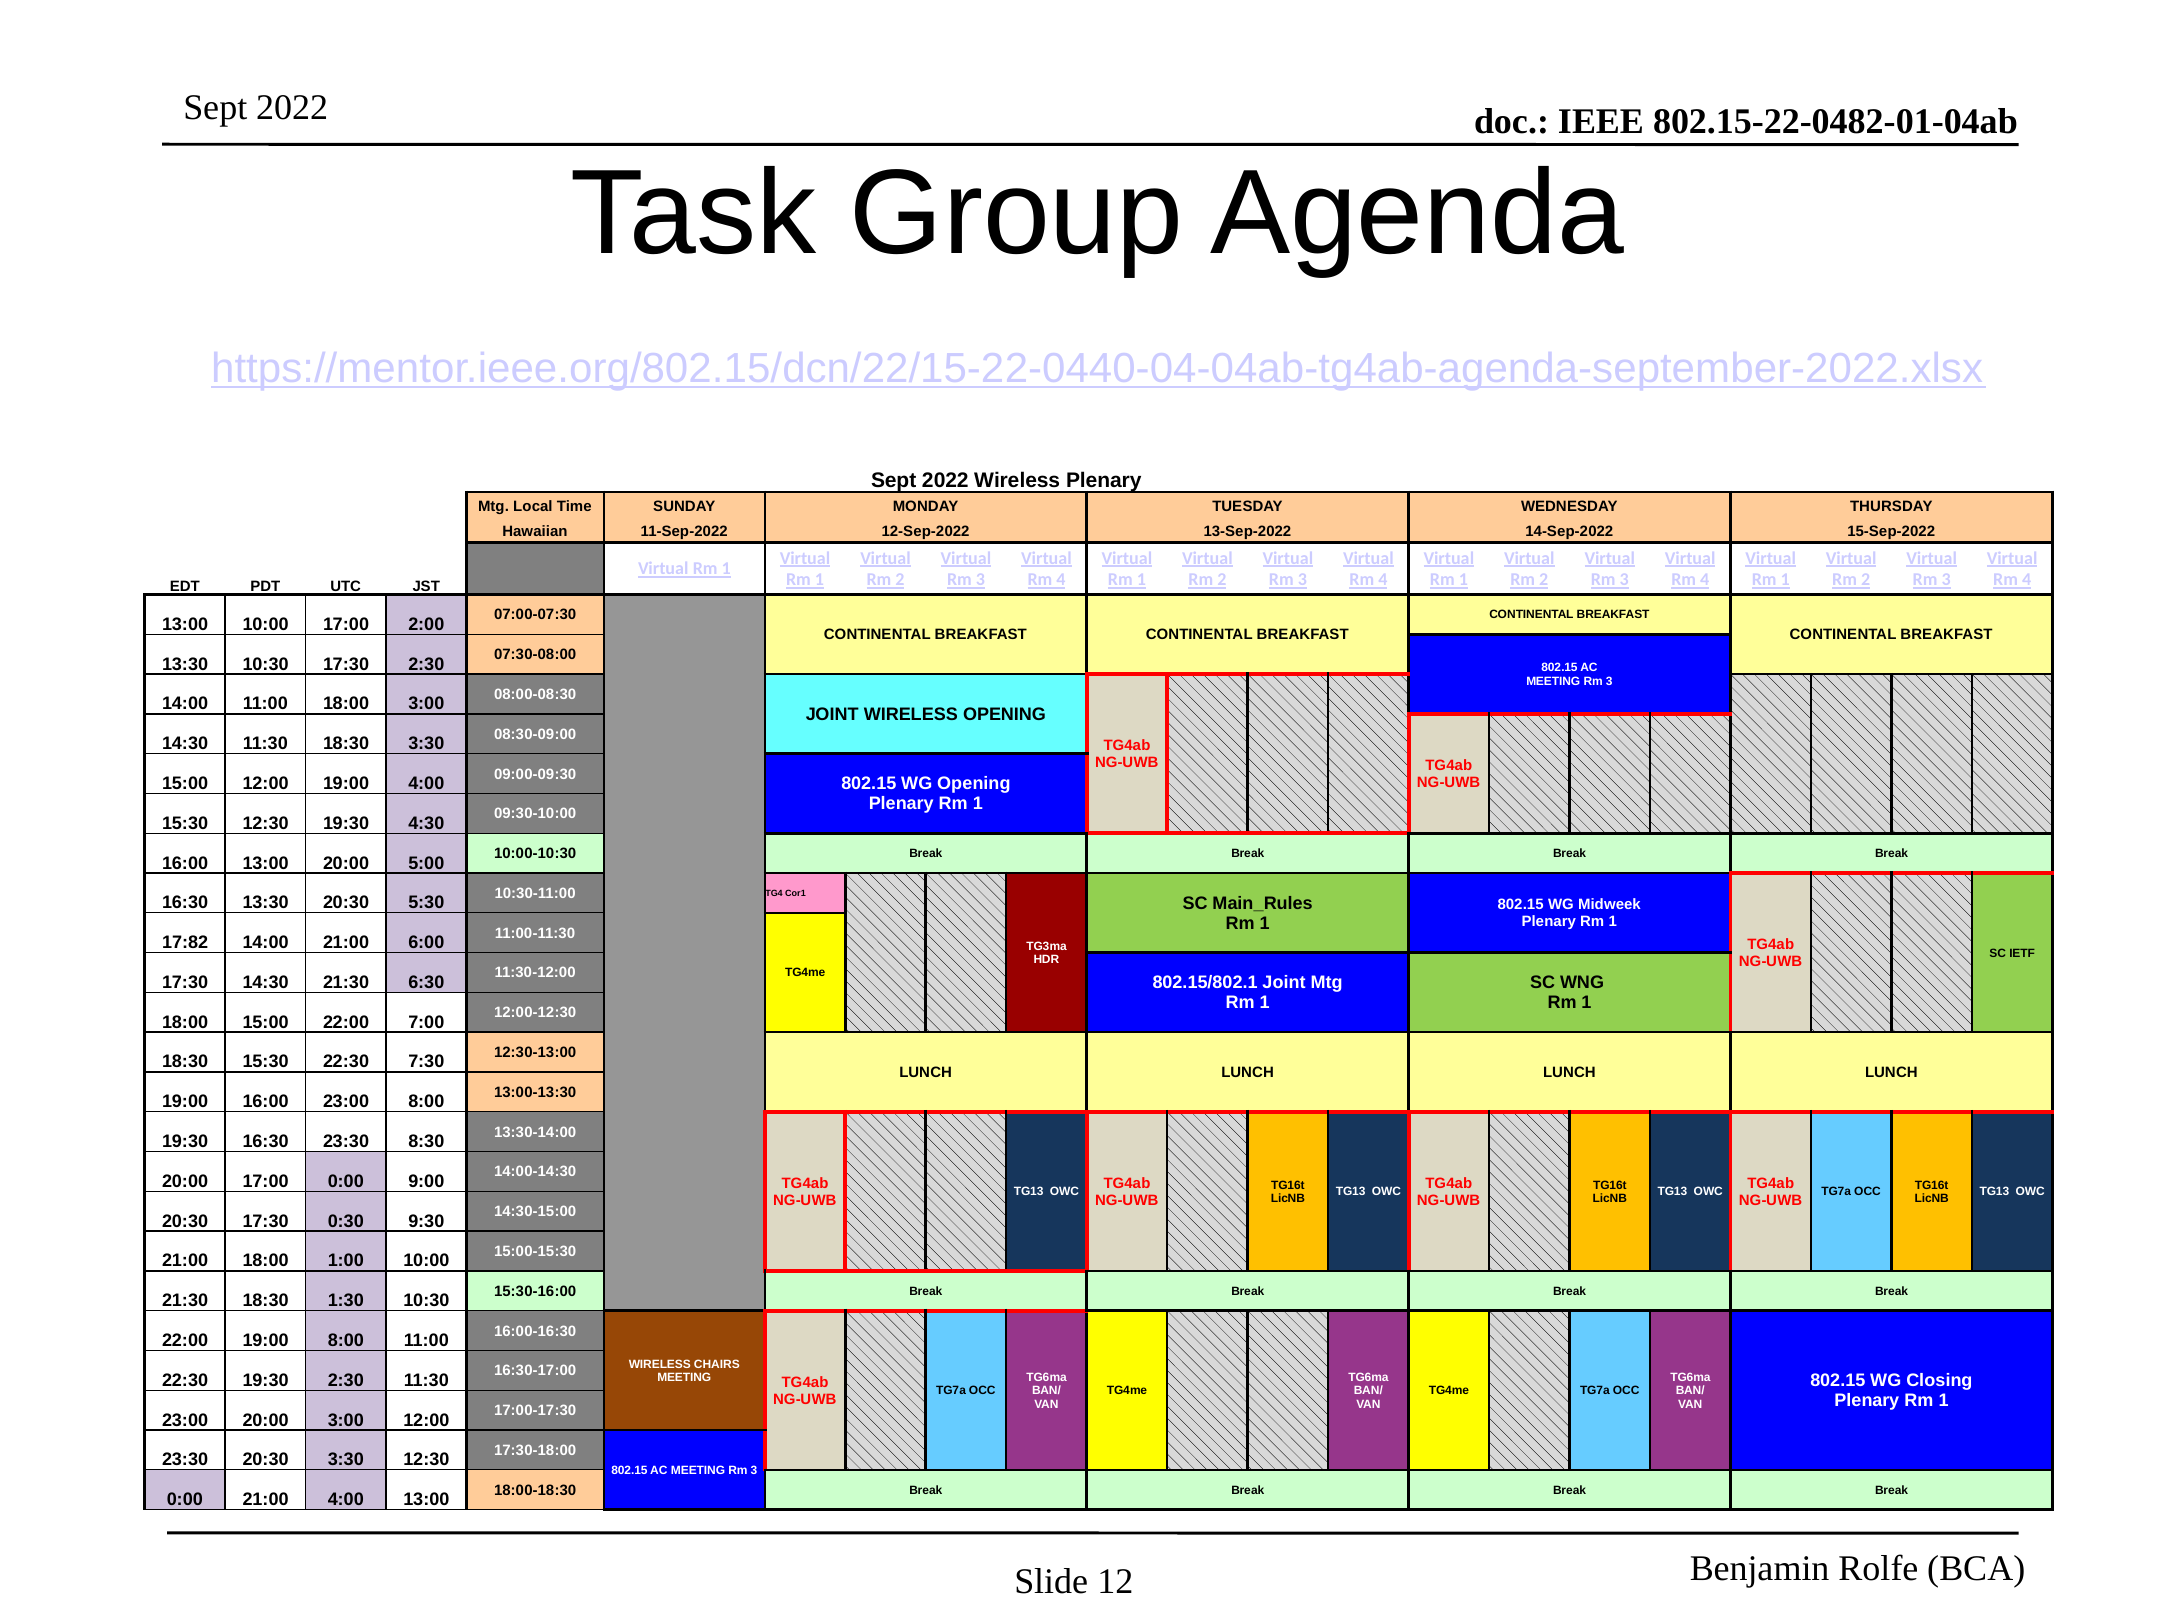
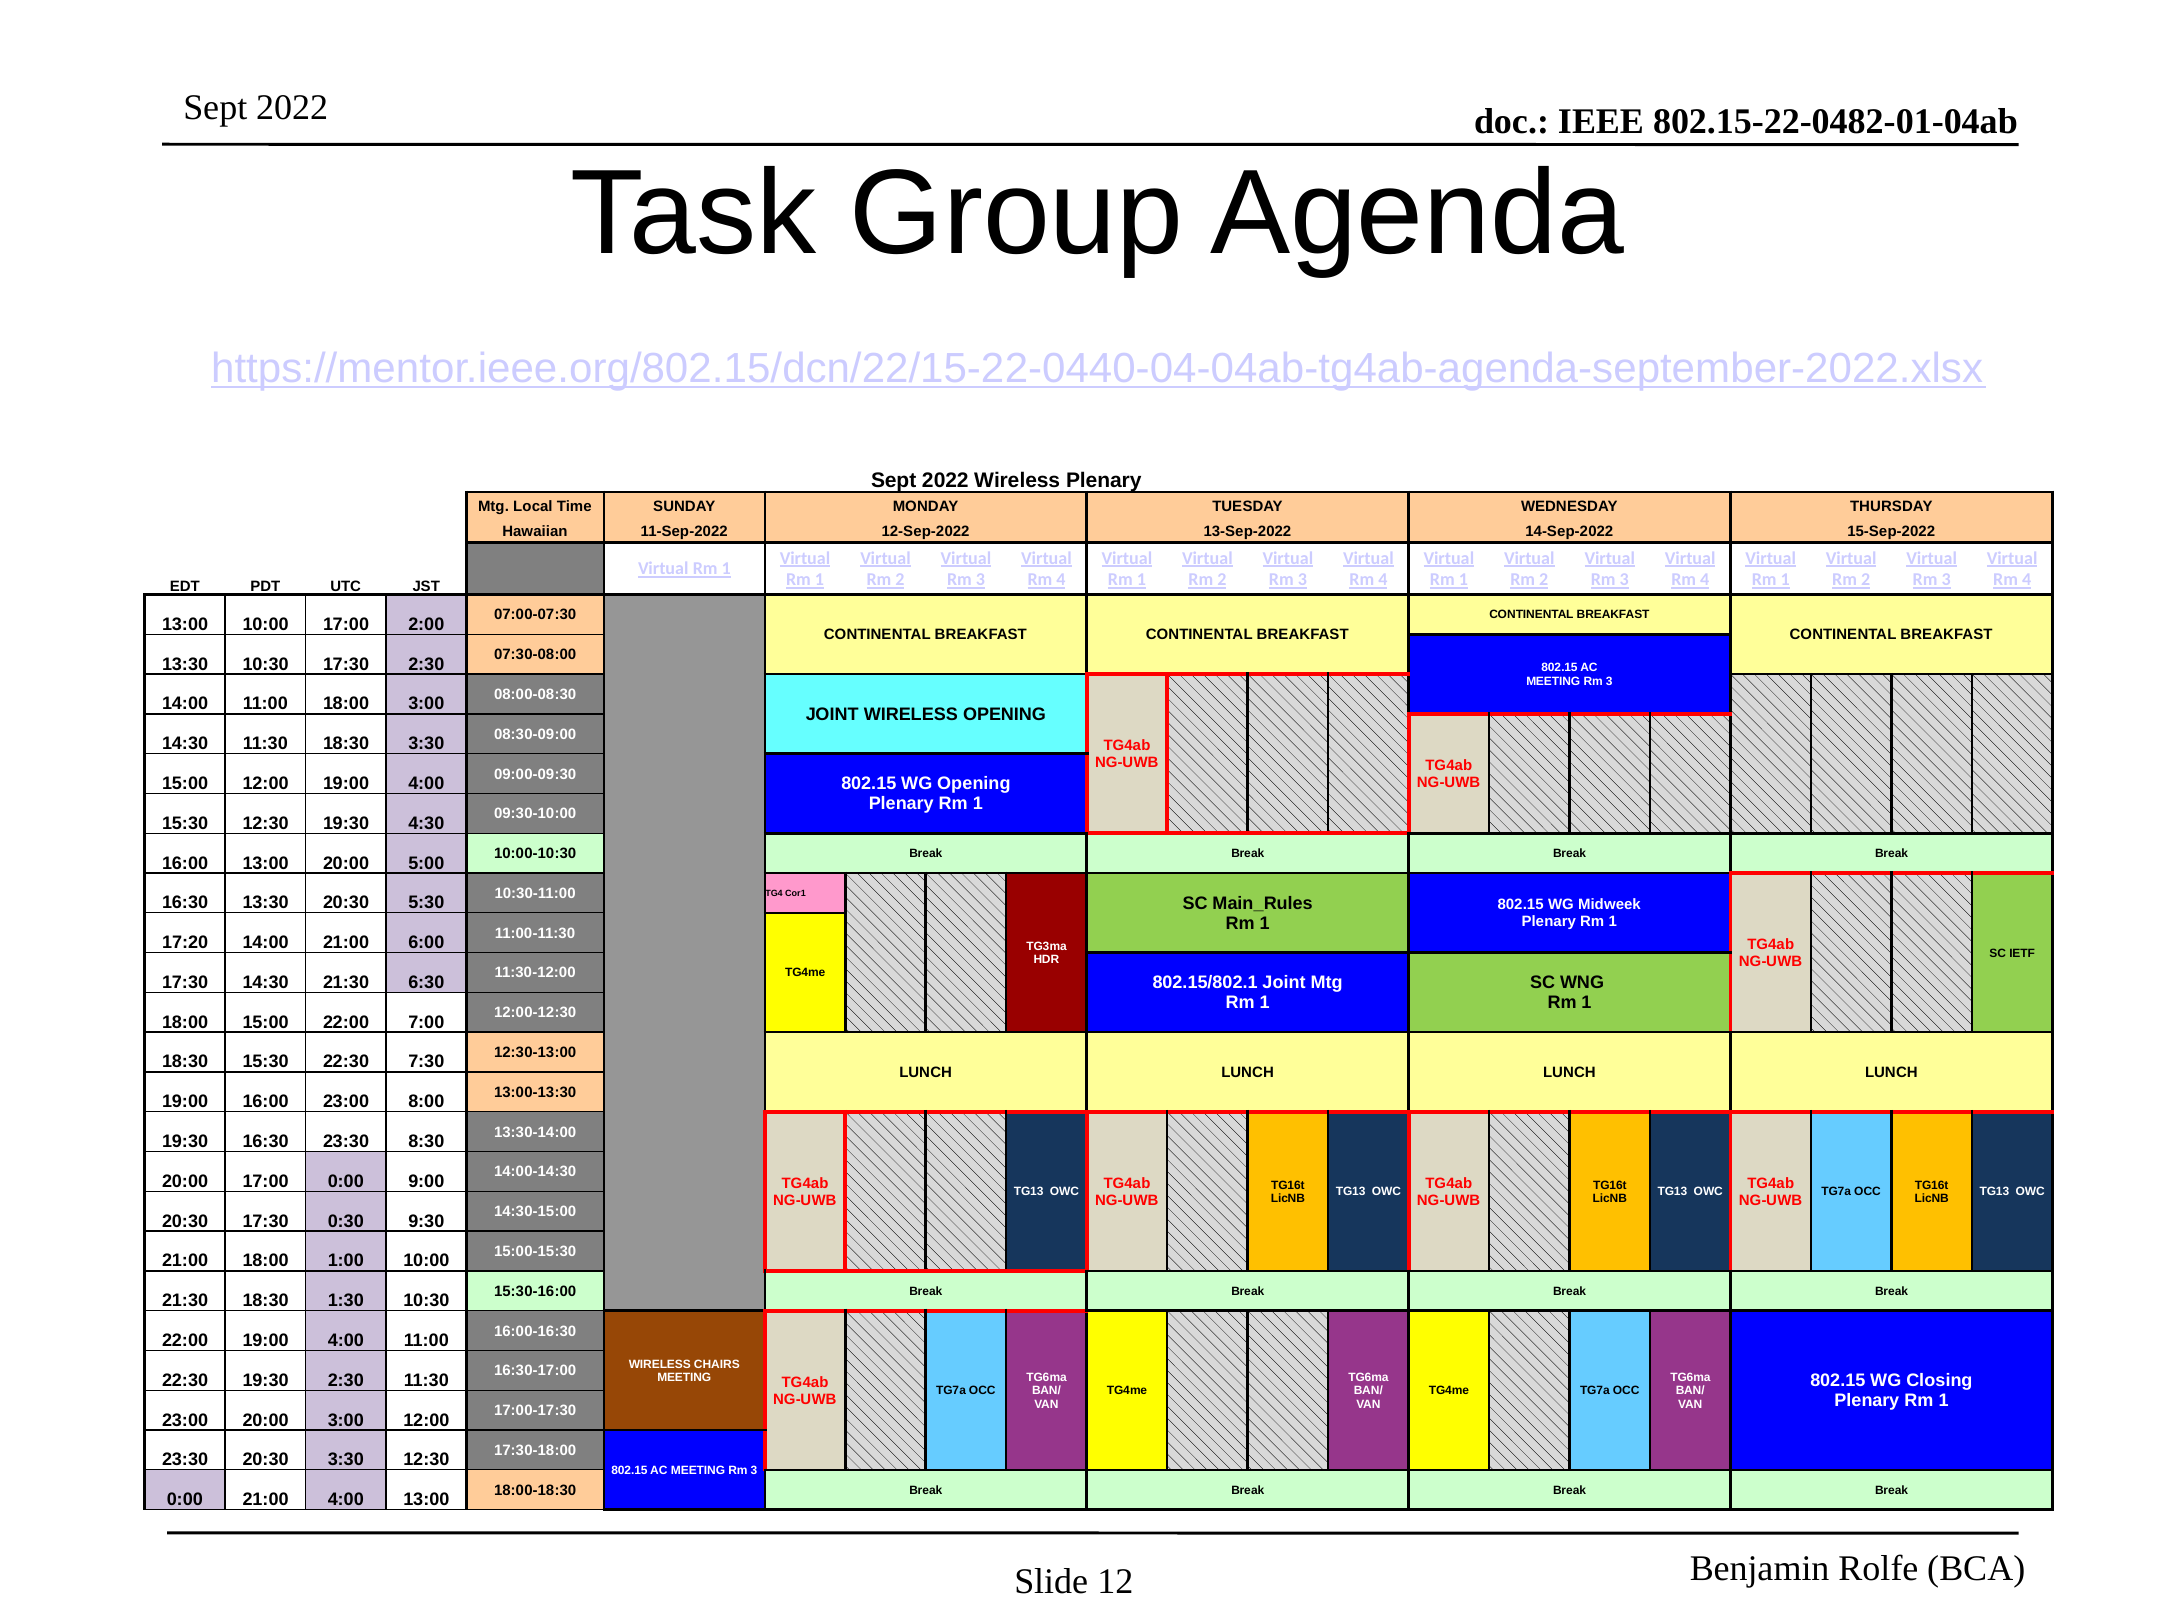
17:82: 17:82 -> 17:20 (185, 942)
22:00 19:00 8:00: 8:00 -> 4:00 (346, 1340)
